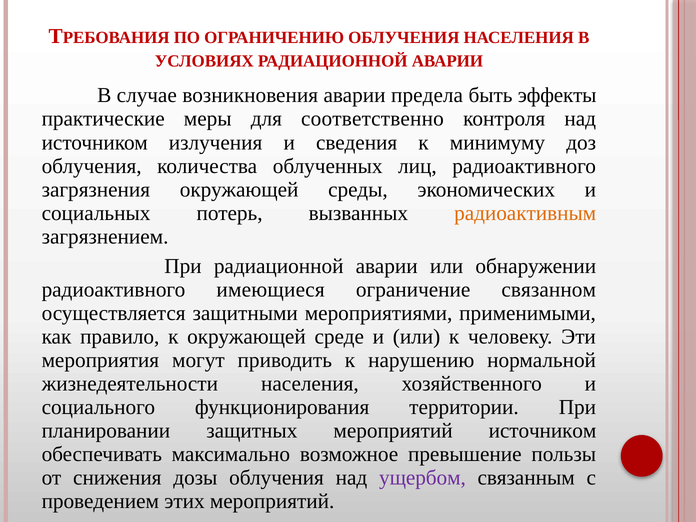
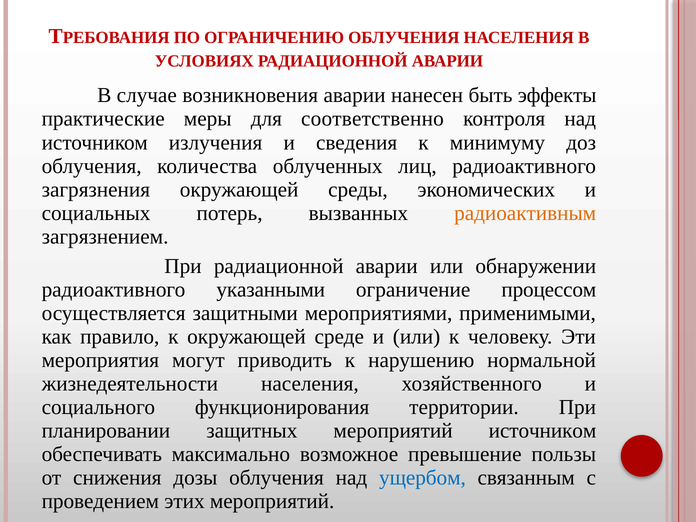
предела: предела -> нанесен (427, 95)
имеющиеся: имеющиеся -> указанными (271, 290)
связанном: связанном -> процессом (549, 290)
ущербом colour: purple -> blue (422, 478)
